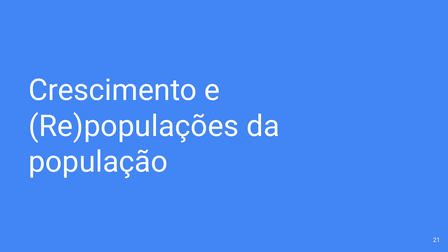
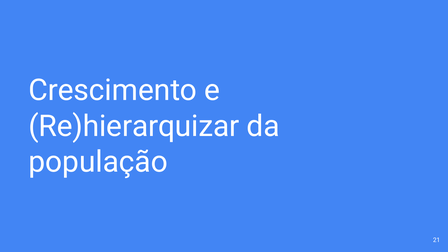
Re)populações: Re)populações -> Re)hierarquizar (134, 126)
